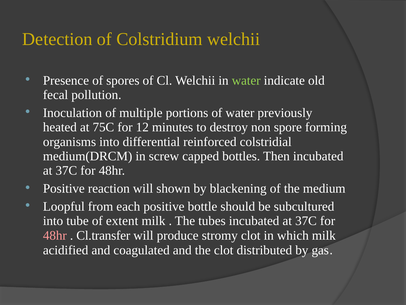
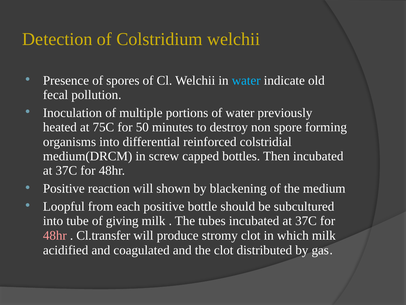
water colour: light green -> light blue (246, 80)
12: 12 -> 50 (142, 127)
extent: extent -> giving (122, 221)
